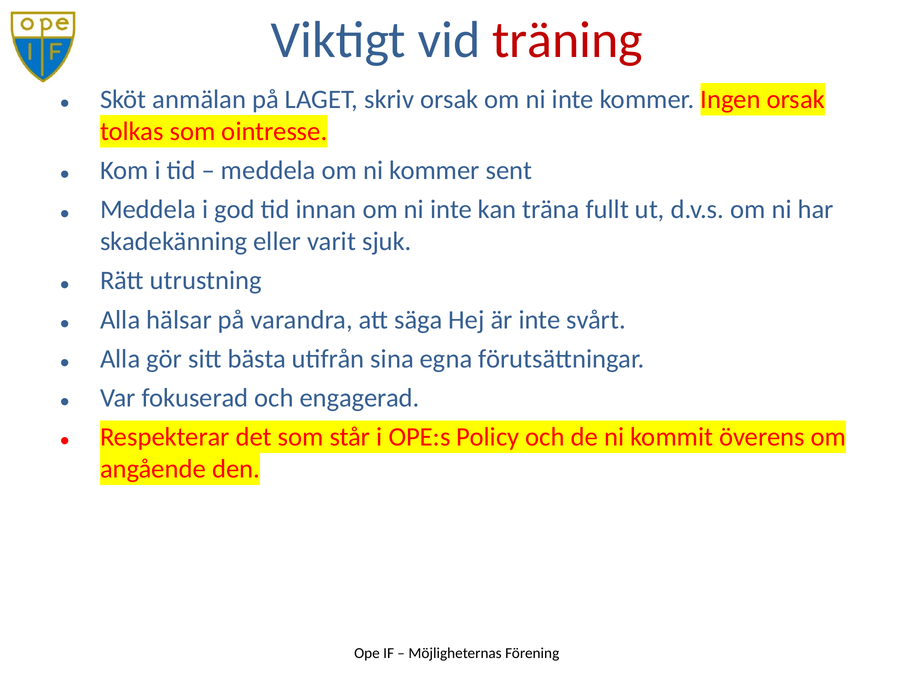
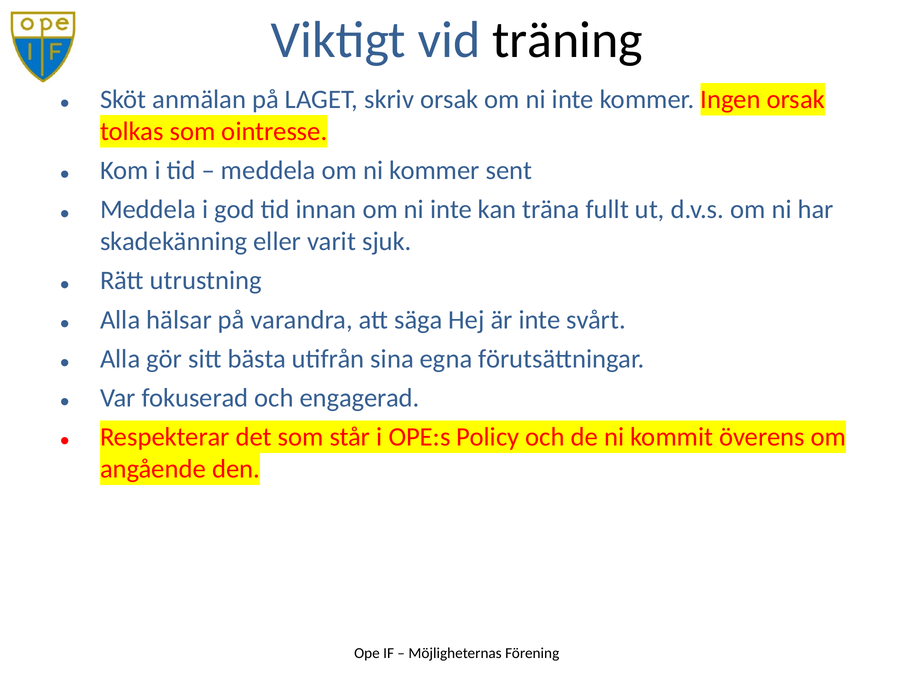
träning colour: red -> black (567, 40)
